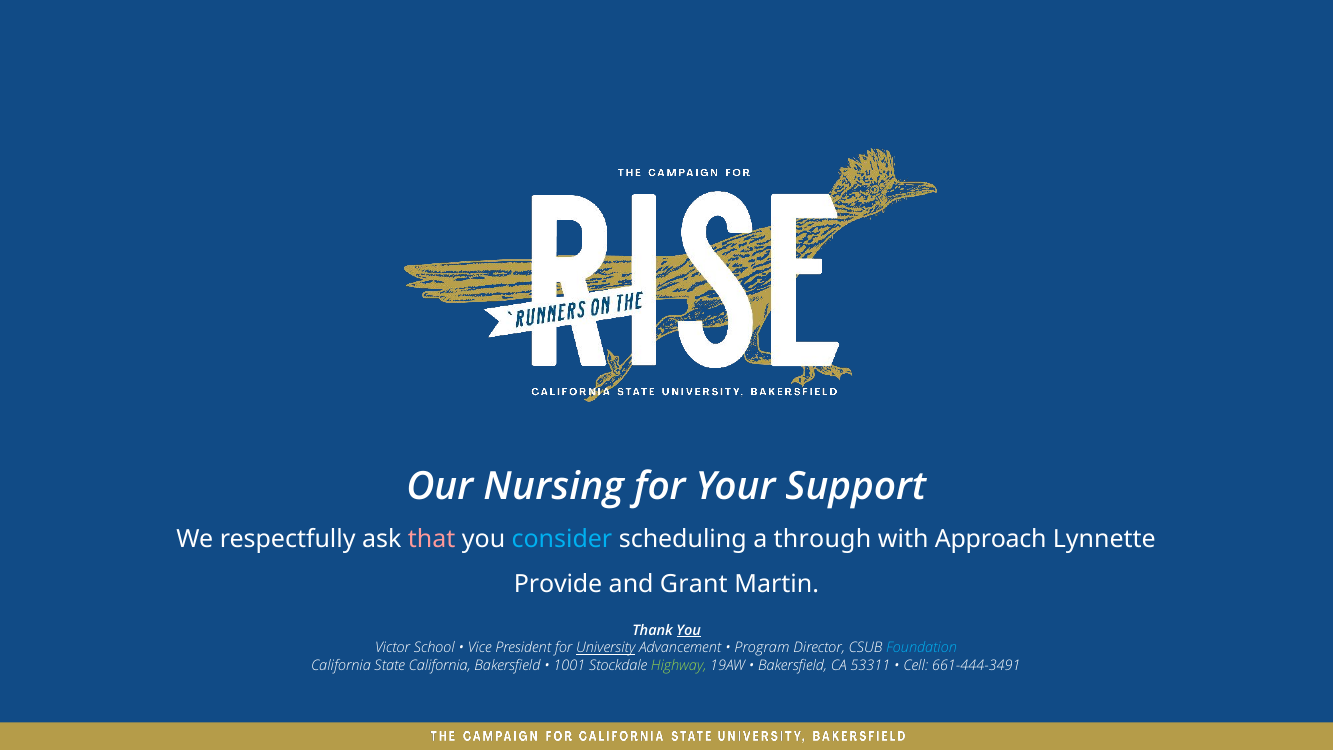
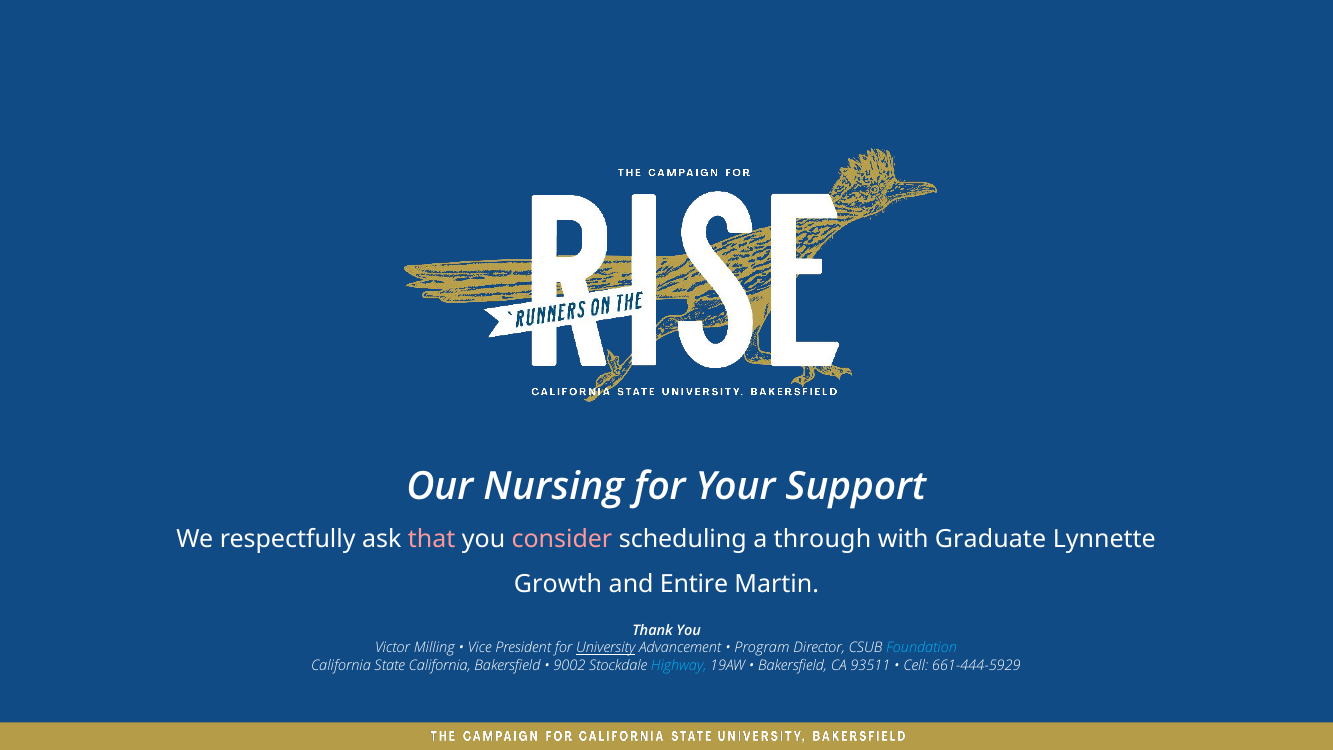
consider colour: light blue -> pink (562, 539)
Approach: Approach -> Graduate (991, 539)
Provide: Provide -> Growth (558, 584)
Grant: Grant -> Entire (694, 584)
You underline: present -> none (689, 630)
School: School -> Milling (434, 648)
1001: 1001 -> 9002 (569, 665)
Highway colour: light green -> light blue (679, 665)
53311: 53311 -> 93511 (870, 665)
661-444-3491: 661-444-3491 -> 661-444-5929 (976, 665)
